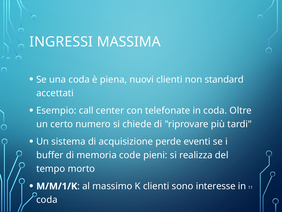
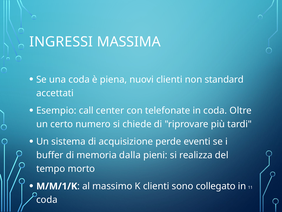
code: code -> dalla (130, 155)
interesse: interesse -> collegato (216, 186)
